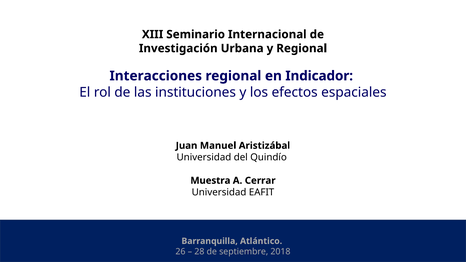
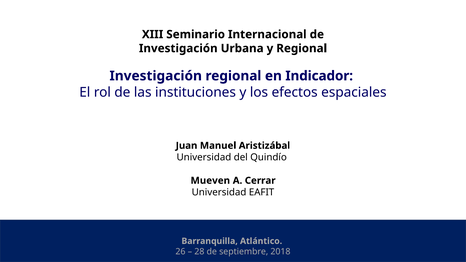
Interacciones: Interacciones -> Investigación (156, 76)
Muestra: Muestra -> Mueven (210, 181)
